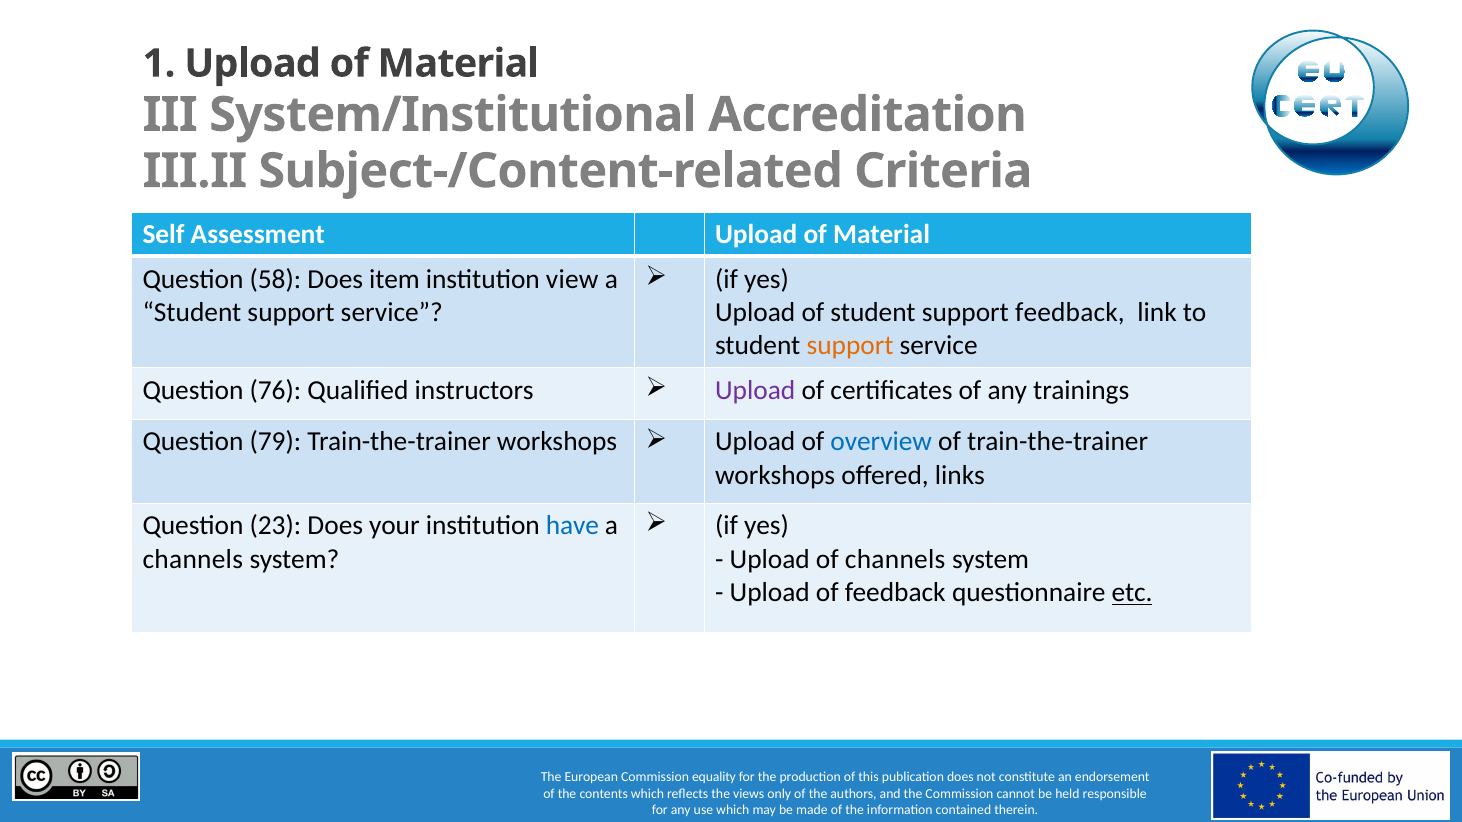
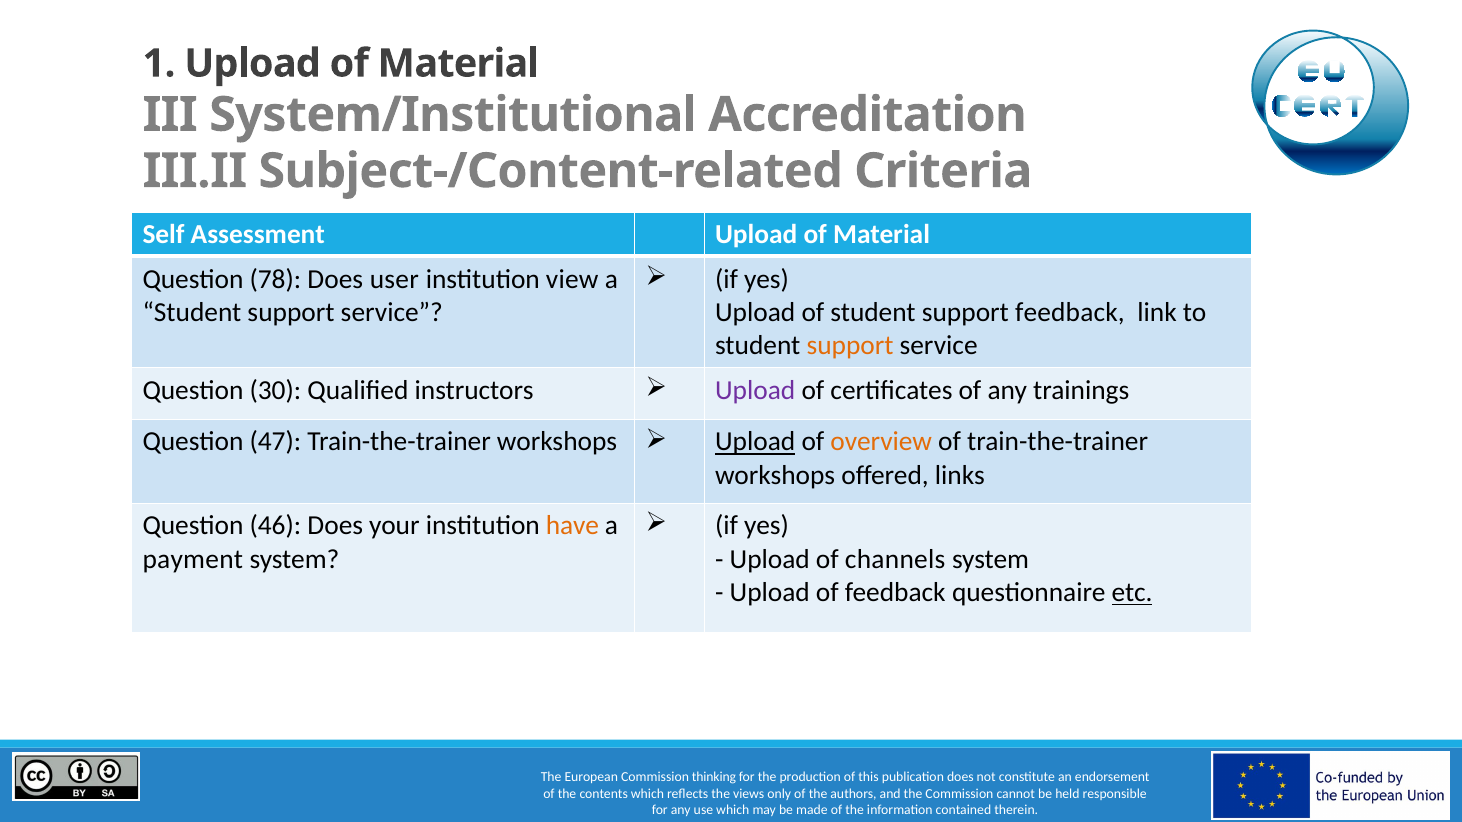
58: 58 -> 78 (275, 279)
item: item -> user (394, 279)
76: 76 -> 30 (275, 391)
79: 79 -> 47 (275, 442)
Upload underline: none -> present (755, 442)
overview colour: blue -> orange (881, 442)
23: 23 -> 46 (275, 526)
have colour: blue -> orange (572, 526)
channels: channels -> payment (193, 560)
equality: equality -> thinking (714, 777)
